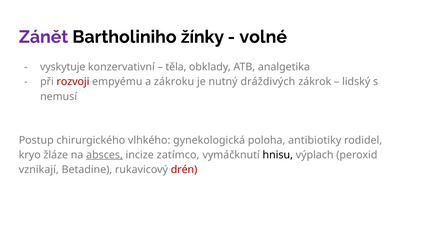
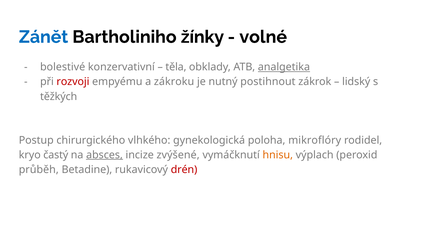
Zánět colour: purple -> blue (43, 37)
vyskytuje: vyskytuje -> bolestivé (63, 67)
analgetika underline: none -> present (284, 67)
dráždivých: dráždivých -> postihnout (268, 82)
nemusí: nemusí -> těžkých (59, 96)
antibiotiky: antibiotiky -> mikroflóry (315, 140)
žláze: žláze -> častý (56, 155)
zatímco: zatímco -> zvýšené (178, 155)
hnisu colour: black -> orange (278, 155)
vznikají: vznikají -> průběh (39, 169)
